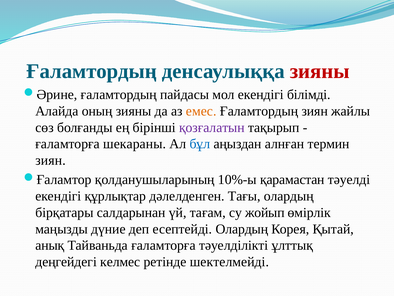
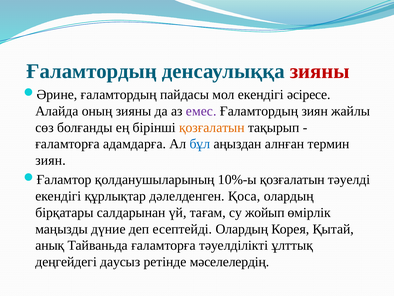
білімді: білімді -> әсіресе (309, 94)
емес colour: orange -> purple (201, 111)
қозғалатын colour: purple -> orange (212, 127)
шекараны: шекараны -> адамдарға (135, 144)
10%-ы қарамастан: қарамастан -> қозғалатын (292, 179)
Тағы: Тағы -> Қоса (244, 196)
келмес: келмес -> даусыз (120, 261)
шектелмейді: шектелмейді -> мәселелердің (230, 261)
